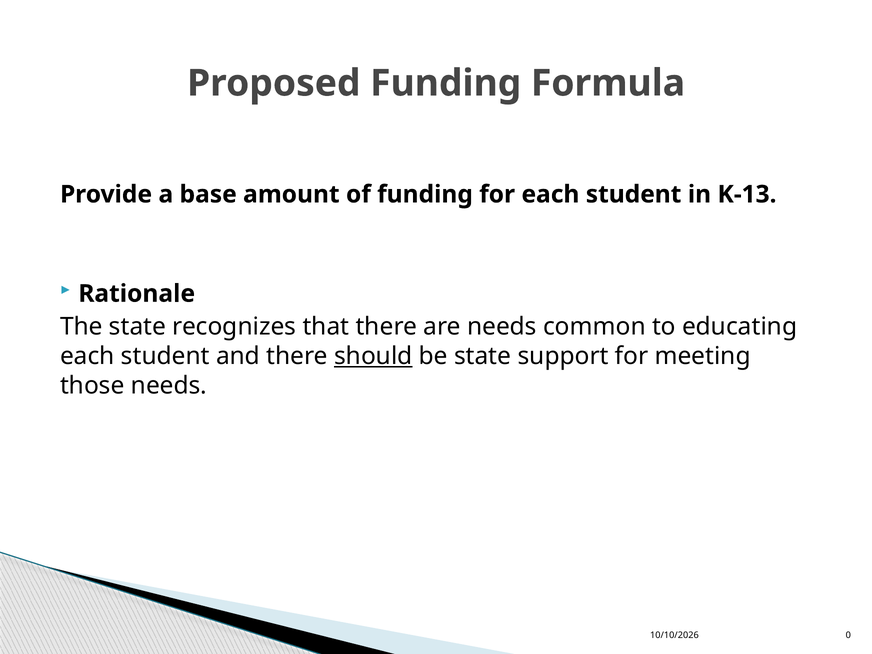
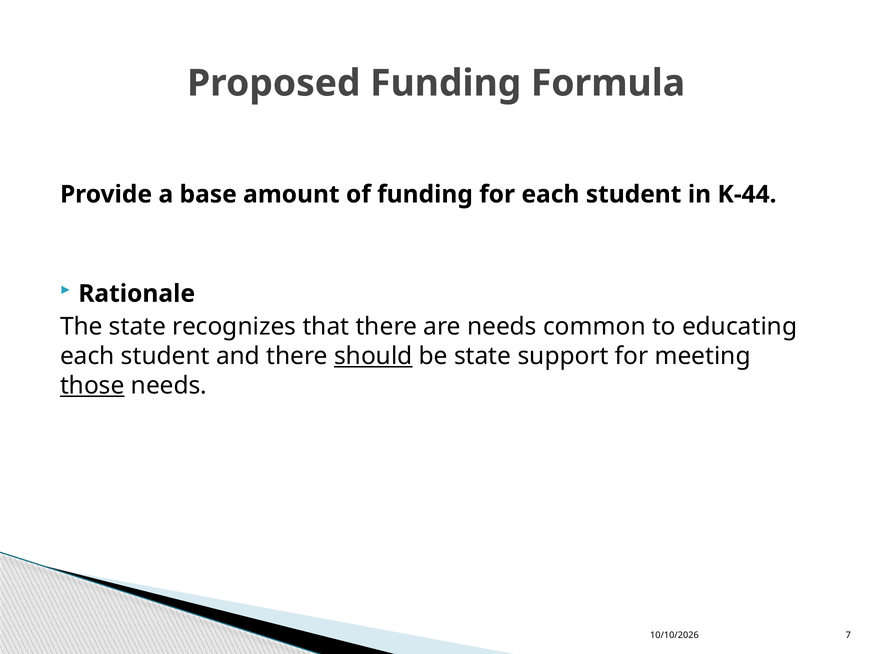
K-13: K-13 -> K-44 (747, 194)
those underline: none -> present (92, 386)
0: 0 -> 7 (848, 635)
